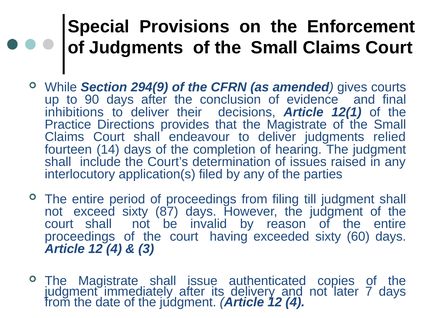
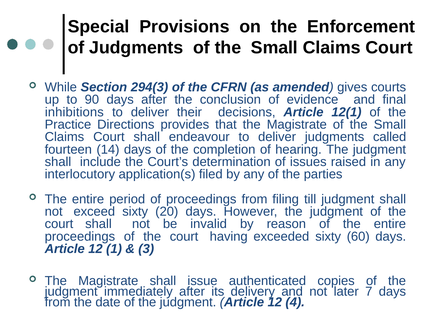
294(9: 294(9 -> 294(3 (150, 87)
relied: relied -> called (390, 137)
87: 87 -> 20 (167, 212)
4: 4 -> 1 (114, 249)
